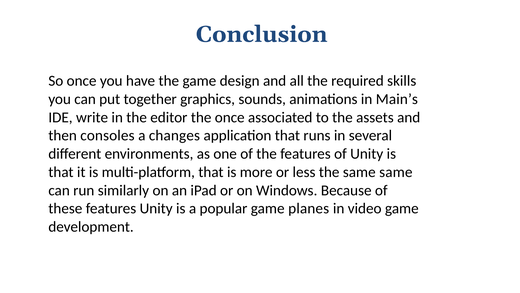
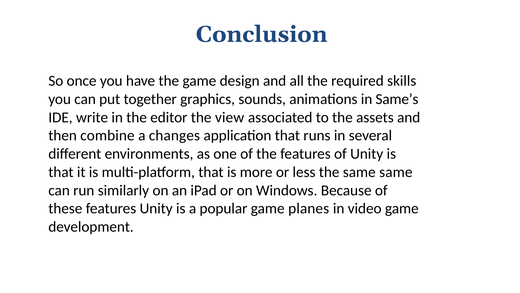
Main’s: Main’s -> Same’s (397, 99)
the once: once -> view (230, 117)
consoles: consoles -> combine (107, 135)
